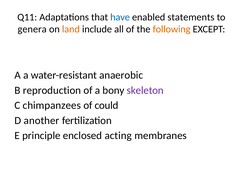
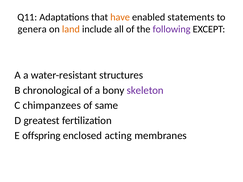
have colour: blue -> orange (120, 17)
following colour: orange -> purple (172, 29)
anaerobic: anaerobic -> structures (121, 75)
reproduction: reproduction -> chronological (52, 90)
could: could -> same (106, 106)
another: another -> greatest (42, 121)
principle: principle -> offspring (41, 136)
